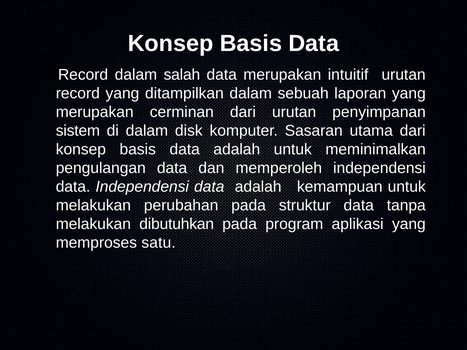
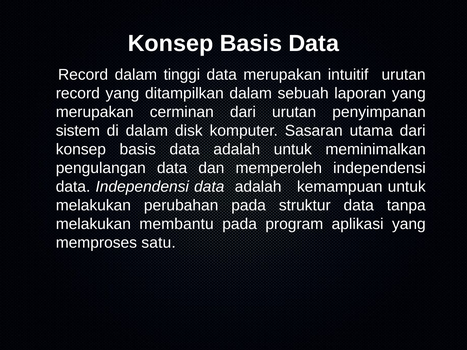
salah: salah -> tinggi (182, 75)
dibutuhkan: dibutuhkan -> membantu (177, 224)
